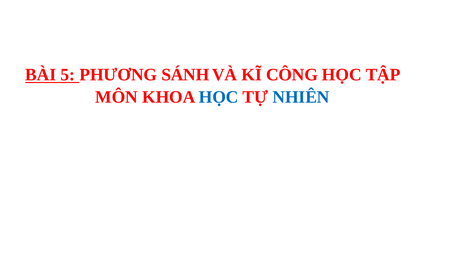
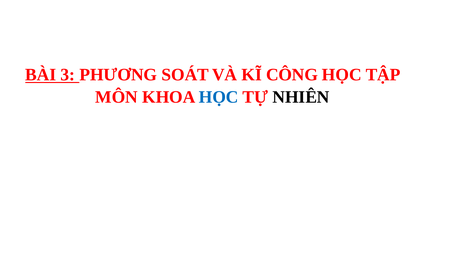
5: 5 -> 3 (68, 75)
SÁNH: SÁNH -> SOÁT (185, 75)
NHIÊN colour: blue -> black (301, 97)
